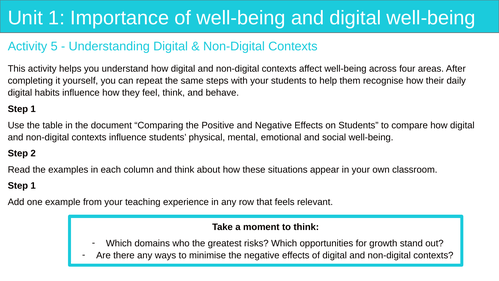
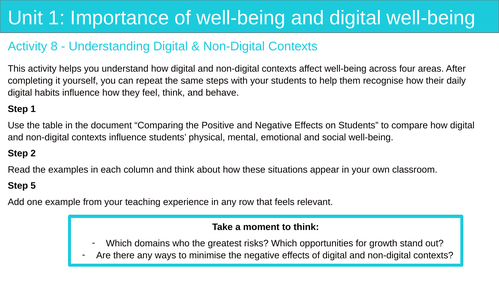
5: 5 -> 8 (54, 46)
1: 1 -> 5 (33, 186)
